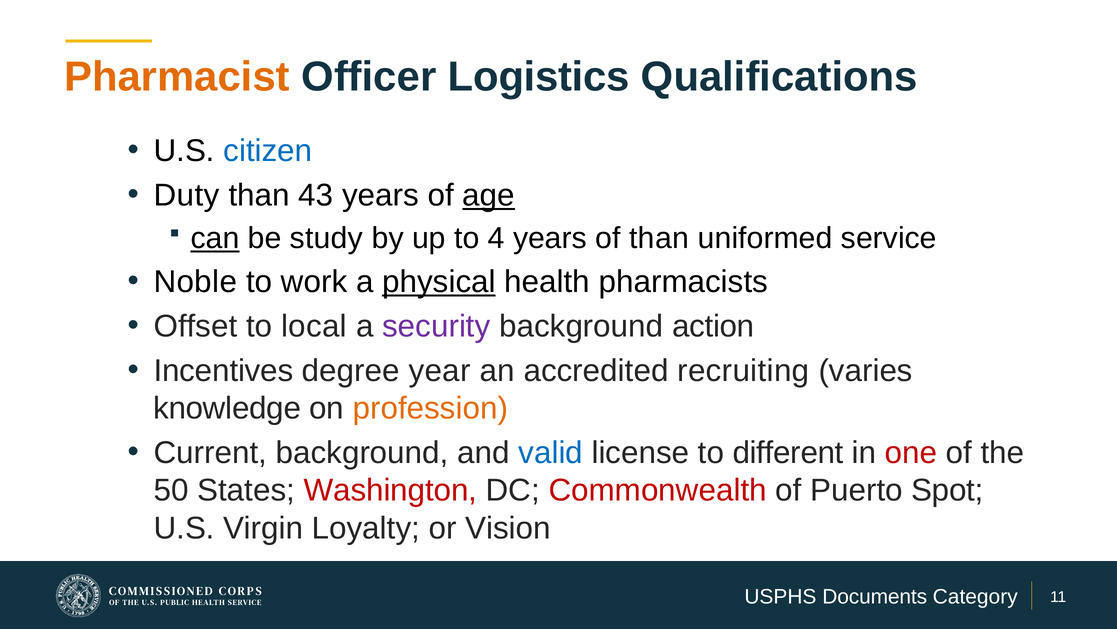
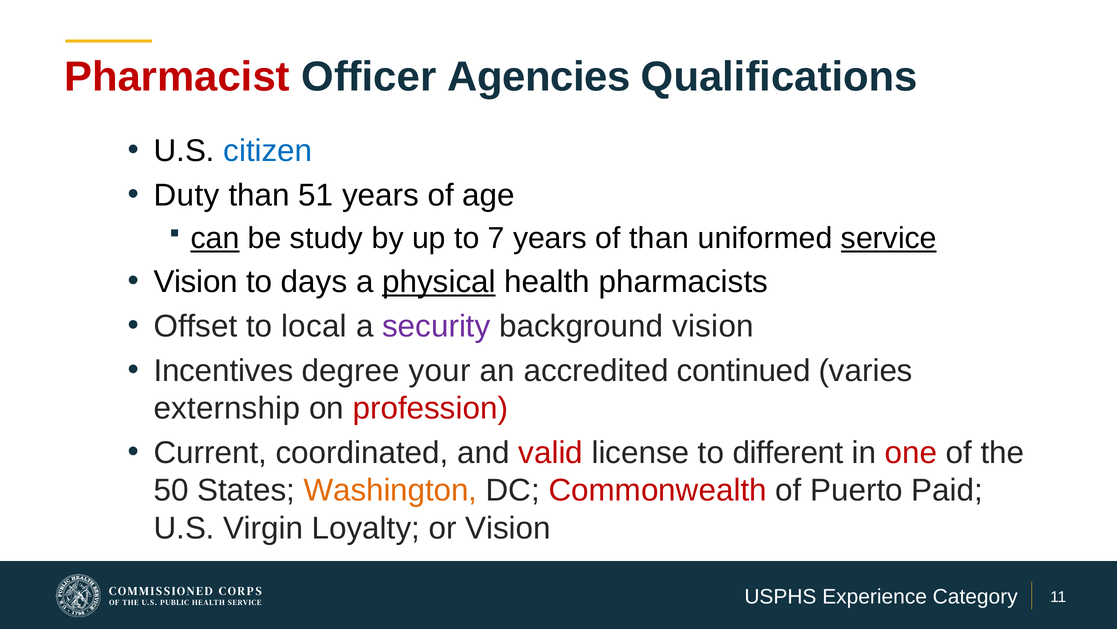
Pharmacist colour: orange -> red (177, 77)
Logistics: Logistics -> Agencies (539, 77)
43: 43 -> 51 (316, 195)
age underline: present -> none (489, 195)
4: 4 -> 7 (496, 238)
service underline: none -> present (889, 238)
Noble: Noble -> Vision (196, 282)
work: work -> days (314, 282)
background action: action -> vision (713, 326)
year: year -> your (440, 370)
recruiting: recruiting -> continued (744, 370)
knowledge: knowledge -> externship (227, 408)
profession colour: orange -> red (430, 408)
Current background: background -> coordinated (362, 452)
valid colour: blue -> red (551, 452)
Washington colour: red -> orange (390, 490)
Spot: Spot -> Paid (947, 490)
Documents: Documents -> Experience (875, 596)
